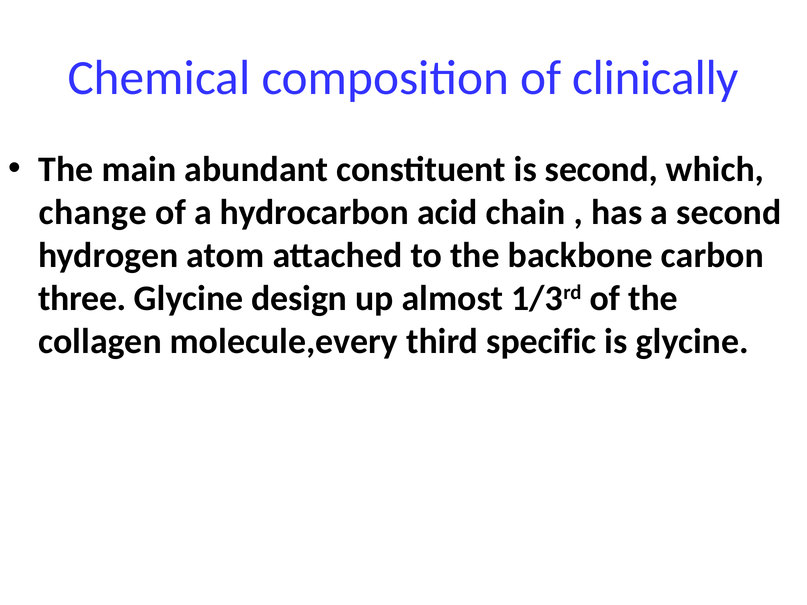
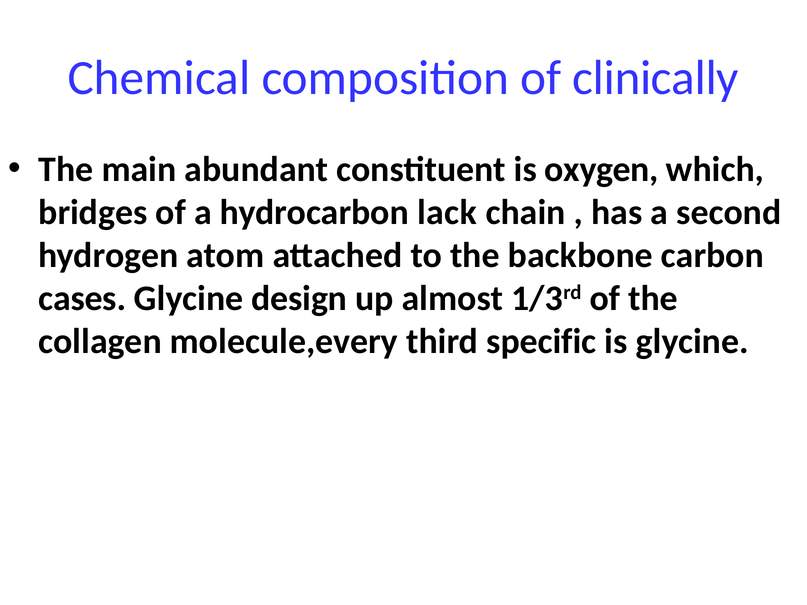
is second: second -> oxygen (602, 169)
change: change -> bridges (93, 212)
acid: acid -> lack (447, 212)
three: three -> cases (82, 298)
